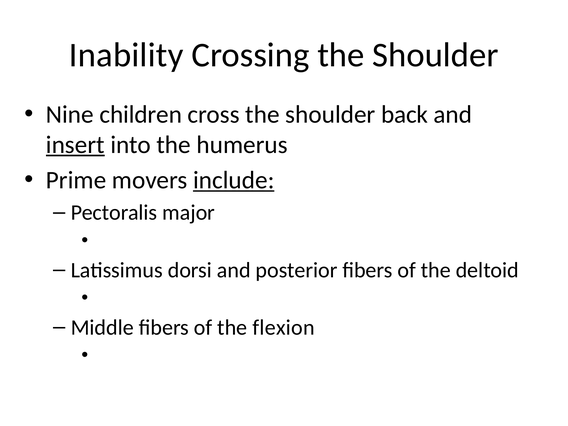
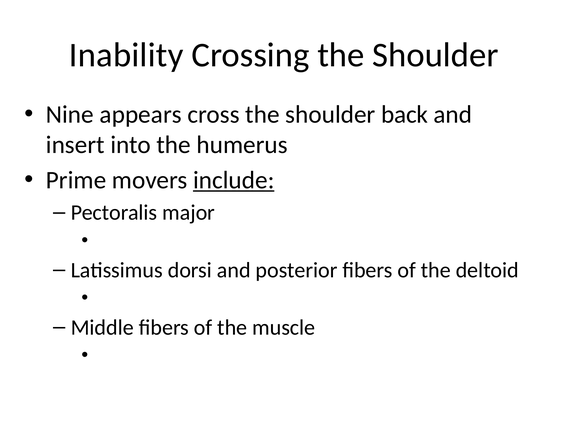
children: children -> appears (141, 114)
insert underline: present -> none (75, 145)
flexion: flexion -> muscle (284, 328)
